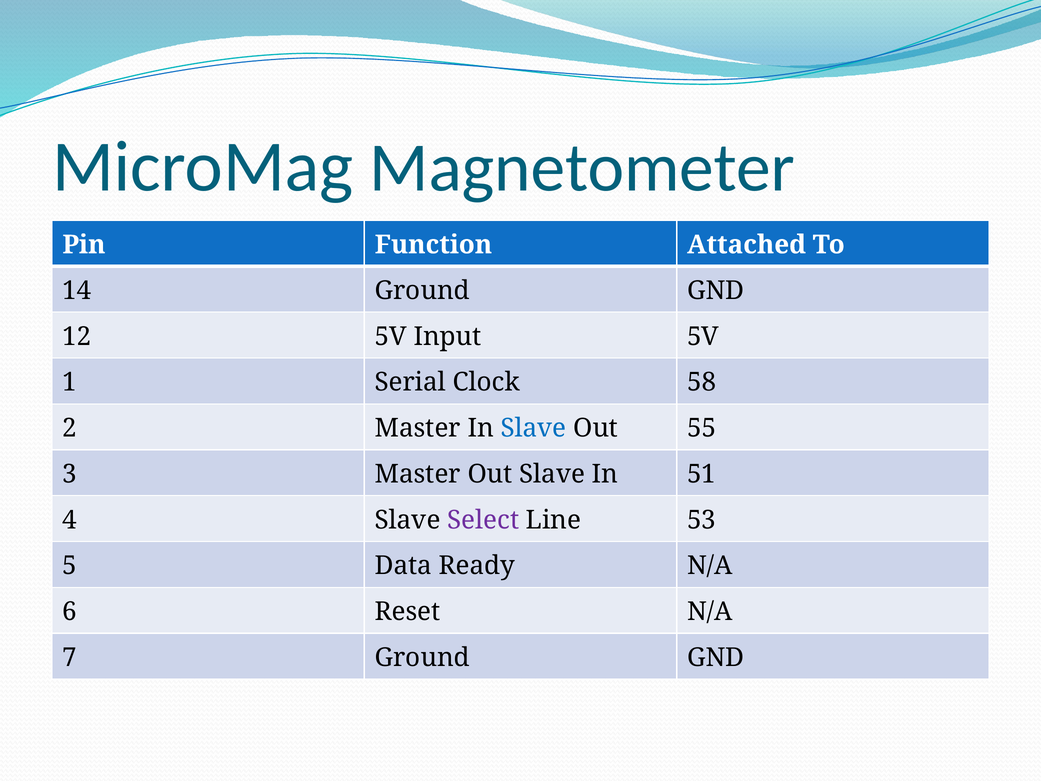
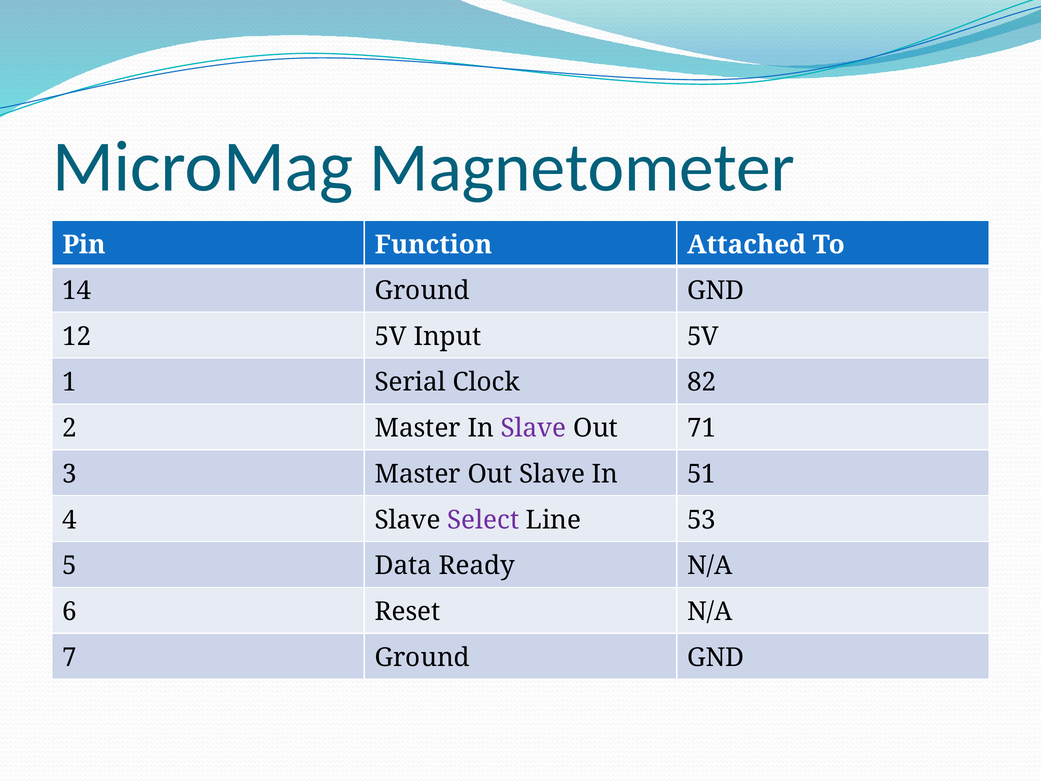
58: 58 -> 82 (702, 382)
Slave colour: blue -> purple (534, 428)
55: 55 -> 71 (702, 428)
